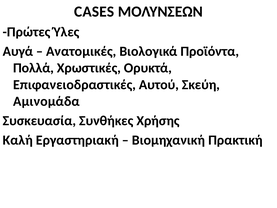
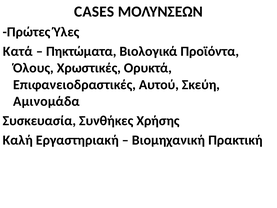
Αυγά: Αυγά -> Κατά (18, 51)
Ανατομικές: Ανατομικές -> Πηκτώματα (81, 51)
Πολλά: Πολλά -> Όλους (33, 68)
